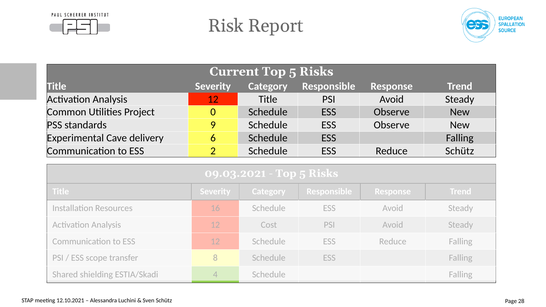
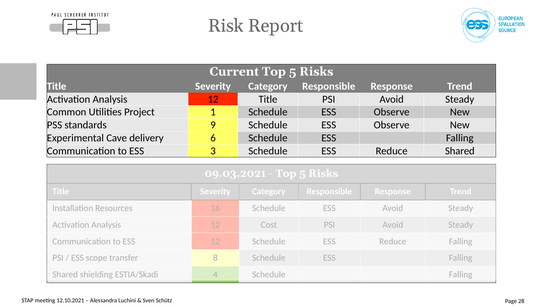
0: 0 -> 1 (213, 112)
2: 2 -> 3 (213, 151)
Reduce Schütz: Schütz -> Shared (460, 151)
